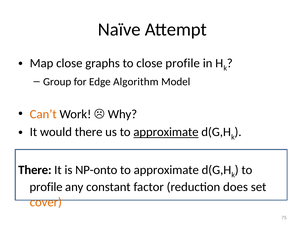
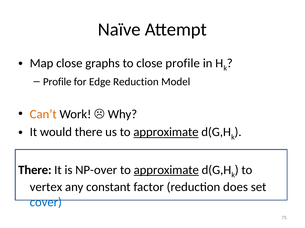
Group: Group -> Profile (57, 82)
Edge Algorithm: Algorithm -> Reduction (136, 82)
NP-onto: NP-onto -> NP-over (96, 170)
approximate underline: none -> present (166, 170)
profile: profile -> vertex (46, 188)
cover colour: orange -> blue (46, 203)
